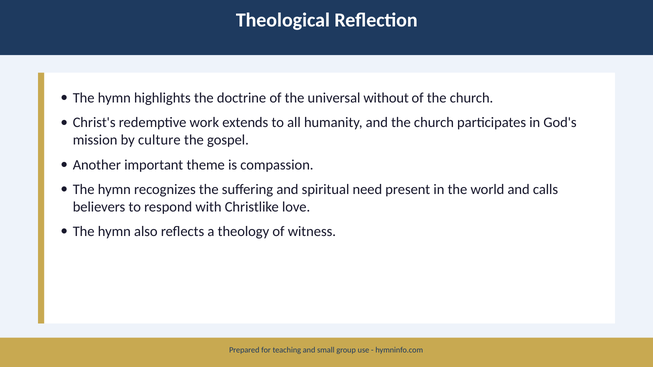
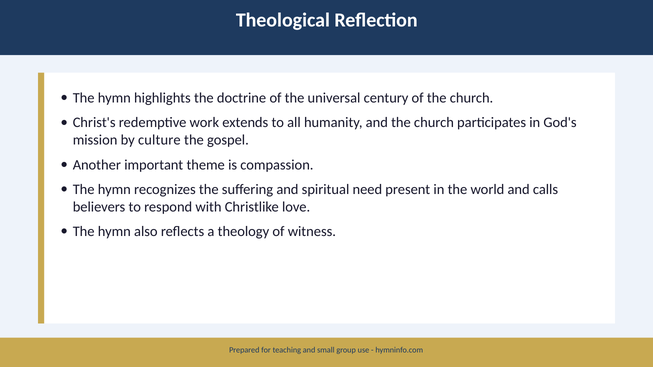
without: without -> century (386, 98)
